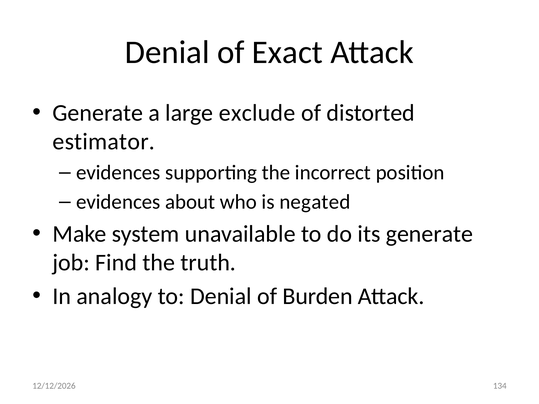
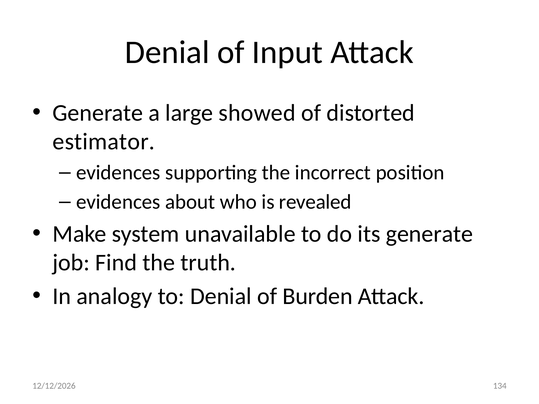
Exact: Exact -> Input (287, 52)
exclude: exclude -> showed (257, 113)
negated: negated -> revealed (315, 202)
